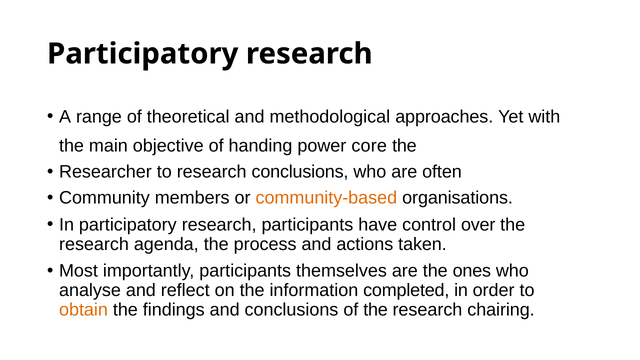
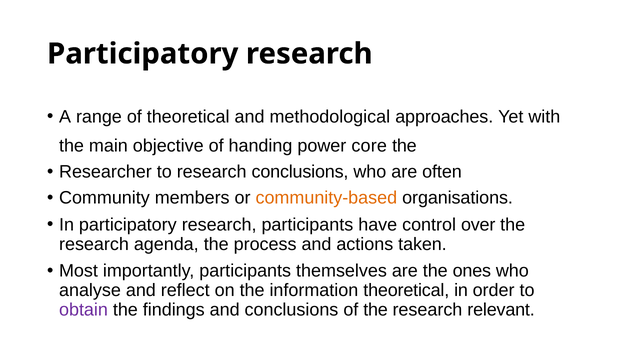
information completed: completed -> theoretical (406, 290)
obtain colour: orange -> purple (83, 310)
chairing: chairing -> relevant (501, 310)
